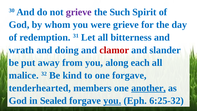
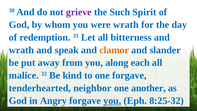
were grieve: grieve -> wrath (126, 25)
doing: doing -> speak (67, 50)
clamor colour: red -> orange (114, 50)
members: members -> neighbor (92, 88)
another underline: present -> none (148, 88)
Sealed: Sealed -> Angry (53, 101)
6:25-32: 6:25-32 -> 8:25-32 (167, 101)
